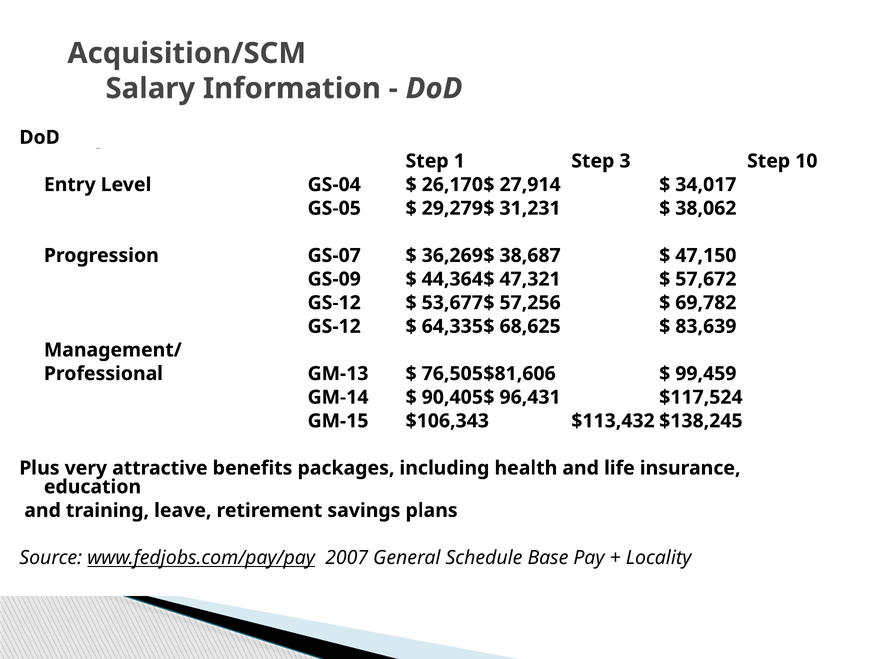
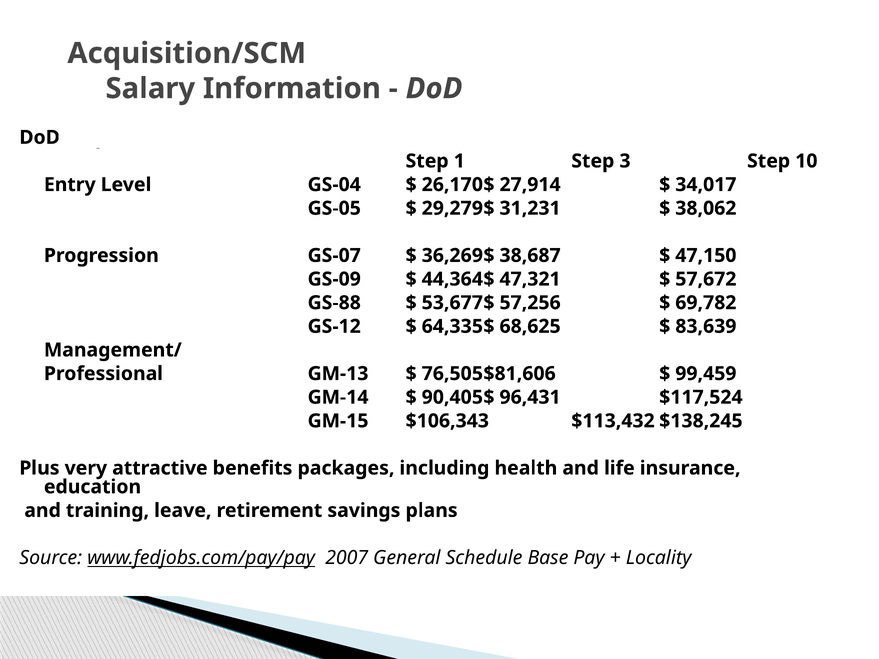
GS-12: GS-12 -> GS-88 (334, 303)
